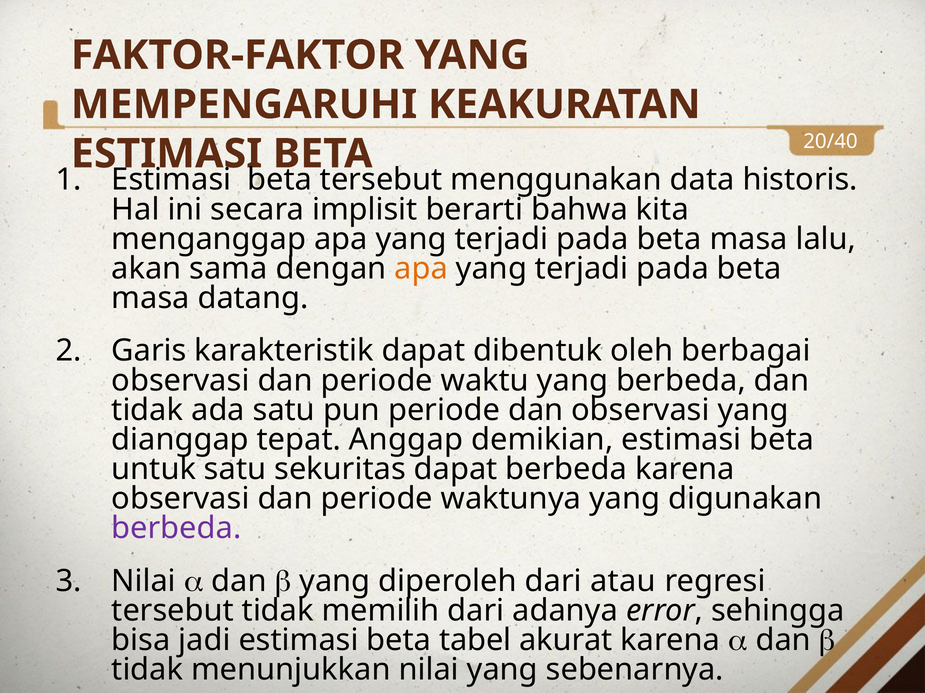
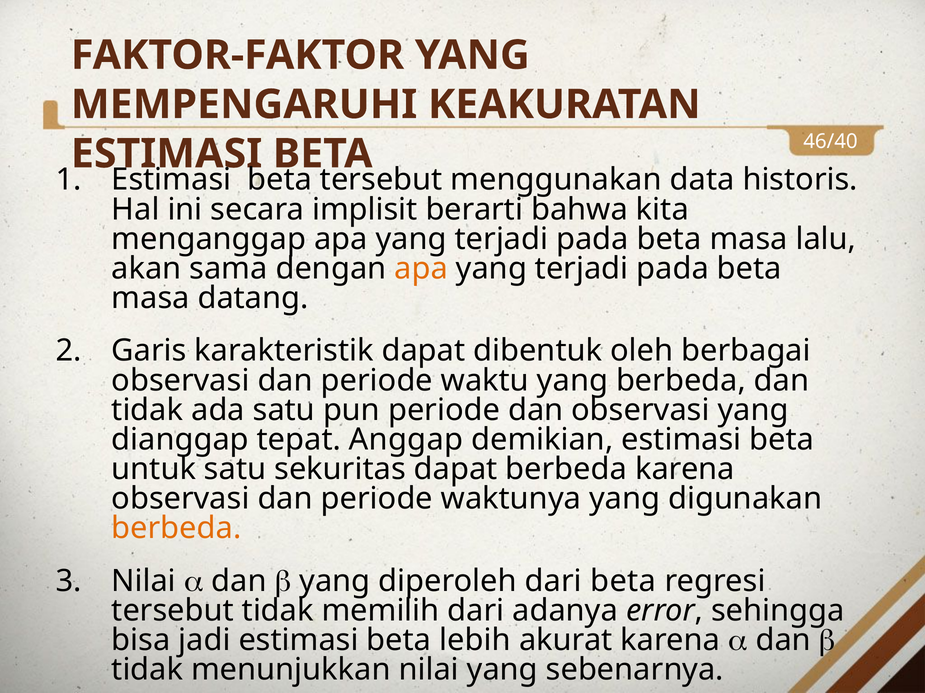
20/40: 20/40 -> 46/40 (830, 142)
berbeda colour: purple -> orange (176, 529)
dari atau: atau -> beta (623, 582)
tabel: tabel -> lebih (475, 641)
